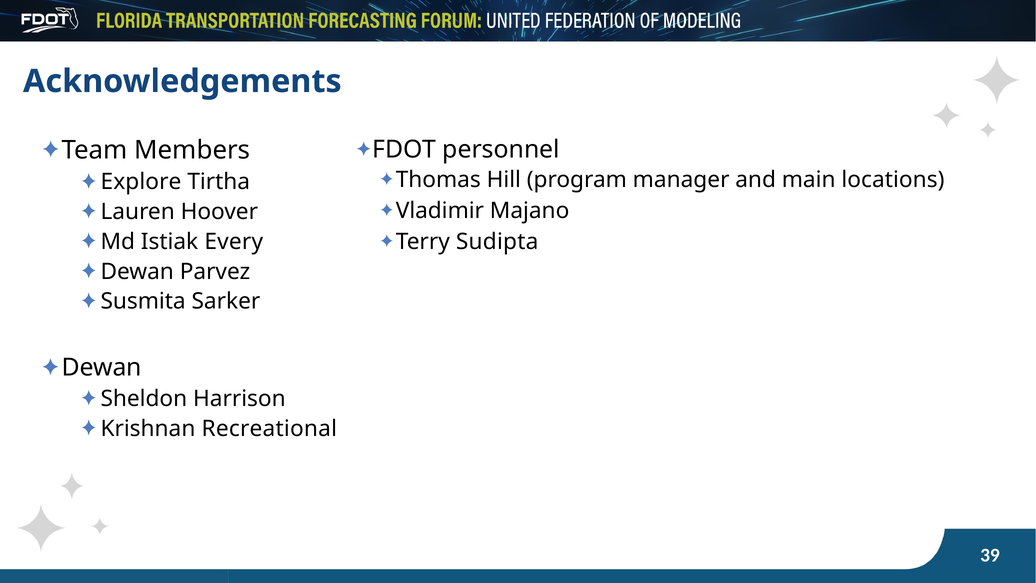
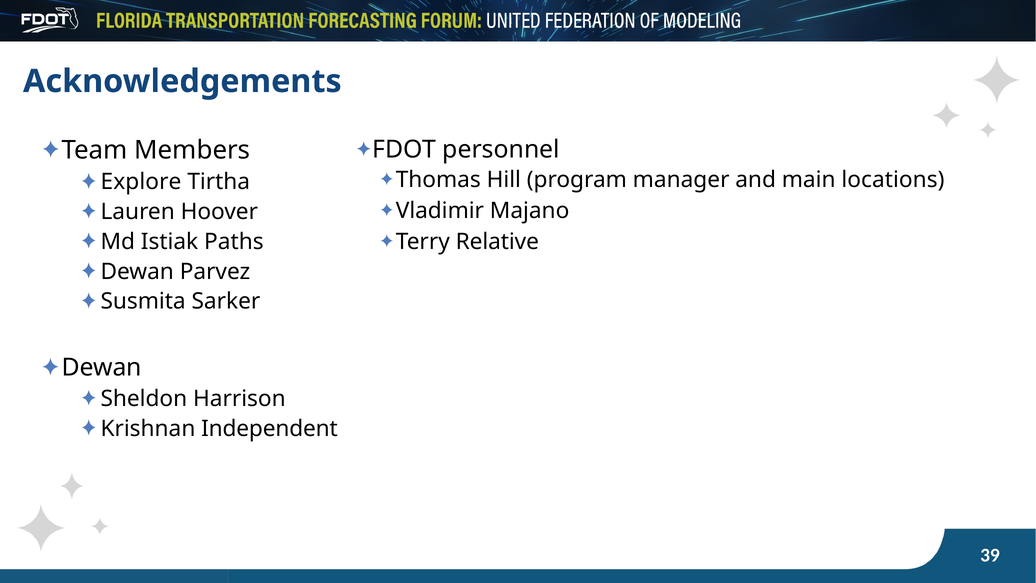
Every: Every -> Paths (234, 242)
Sudipta: Sudipta -> Relative (497, 242)
Recreational: Recreational -> Independent (269, 428)
